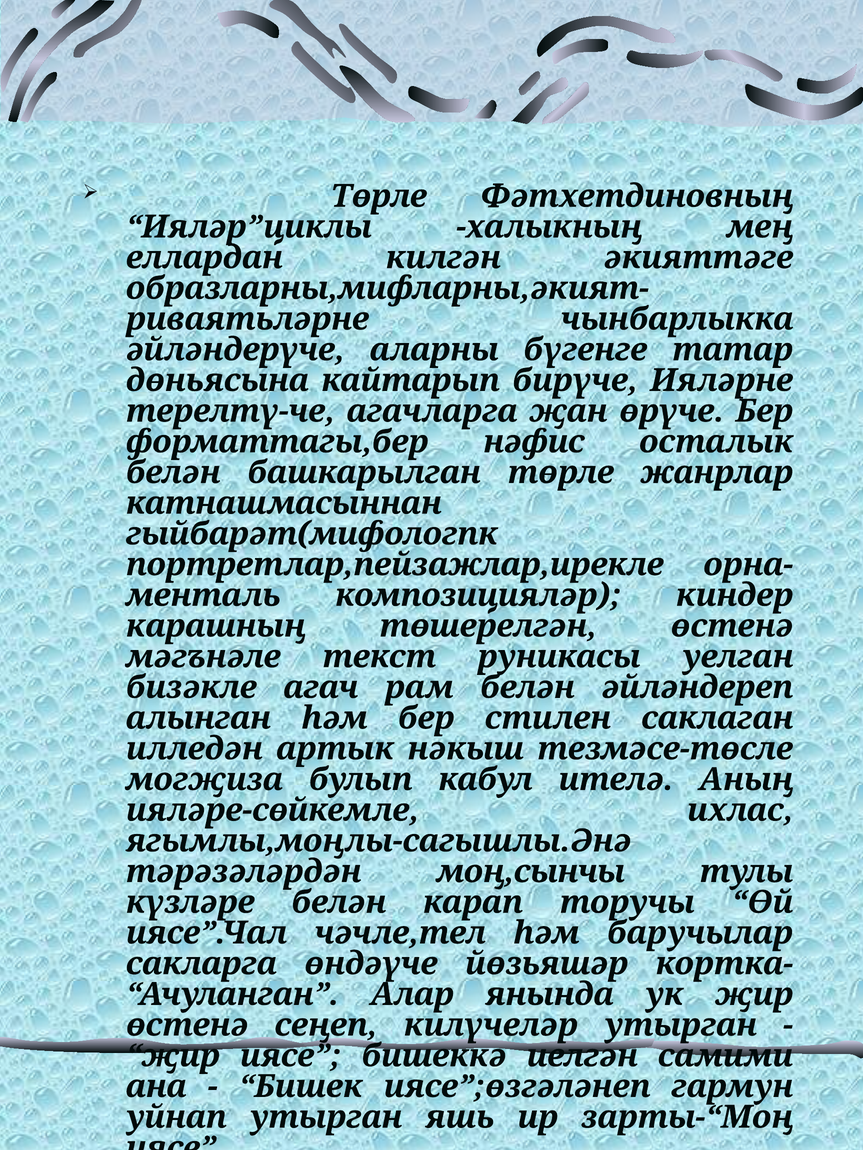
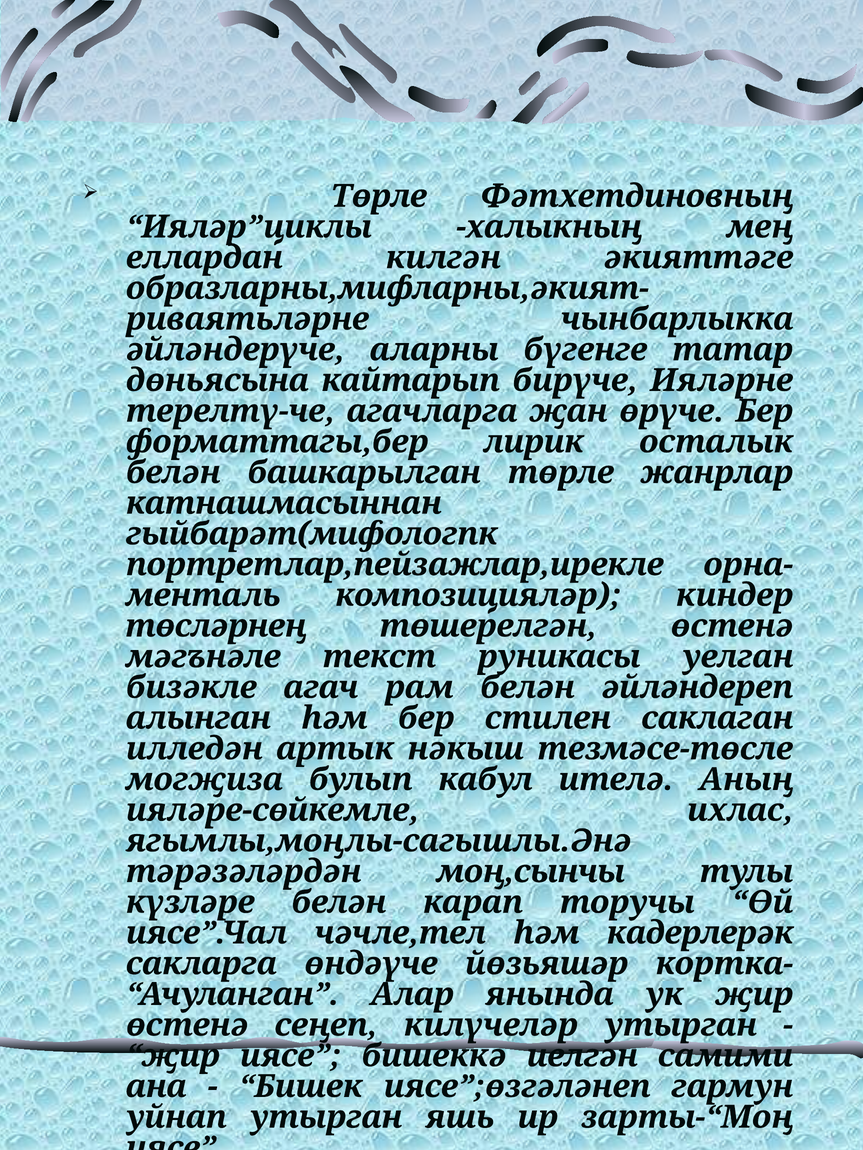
нәфис: нәфис -> лирик (534, 442)
карашның: карашның -> төсләрнең (216, 626)
баручылар: баручылар -> кадерлерәк (700, 933)
